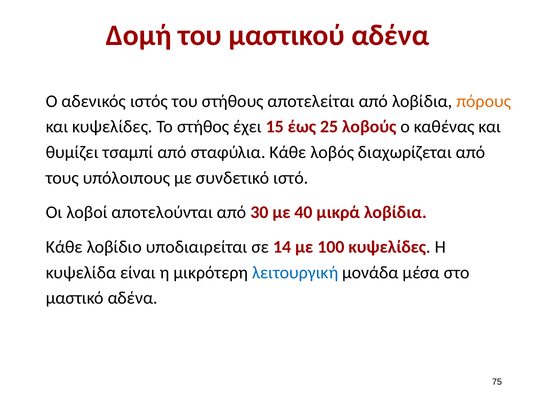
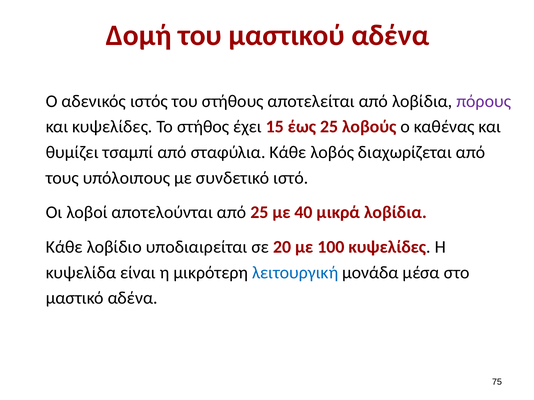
πόρους colour: orange -> purple (484, 101)
από 30: 30 -> 25 (259, 213)
14: 14 -> 20 (282, 247)
